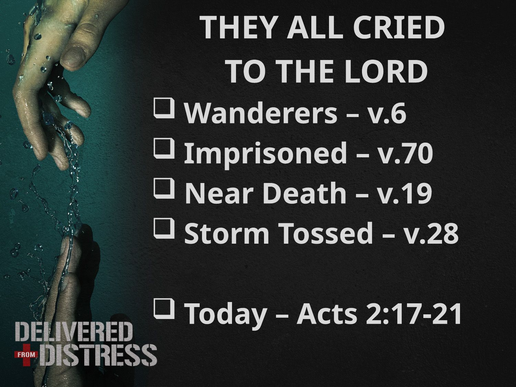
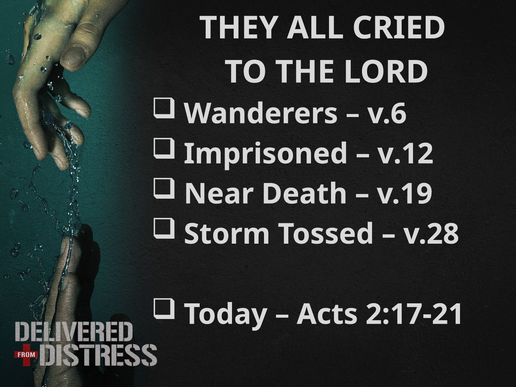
v.70: v.70 -> v.12 (405, 154)
